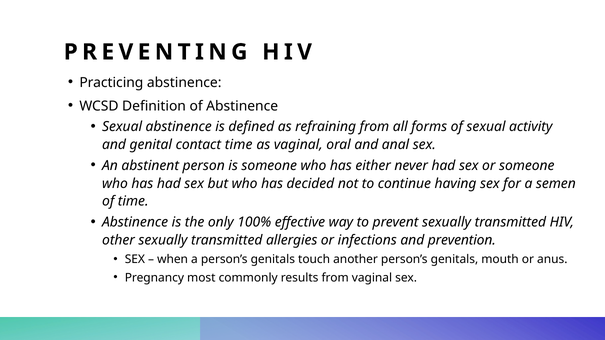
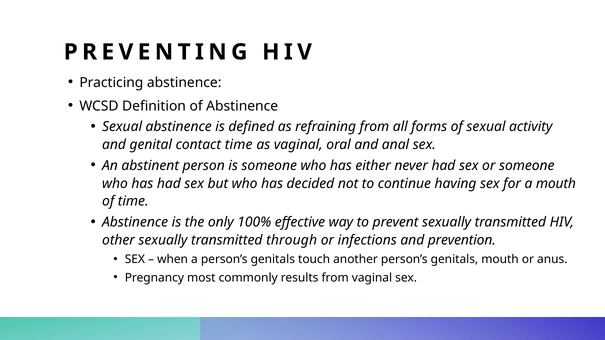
a semen: semen -> mouth (556, 184)
allergies: allergies -> through (292, 240)
